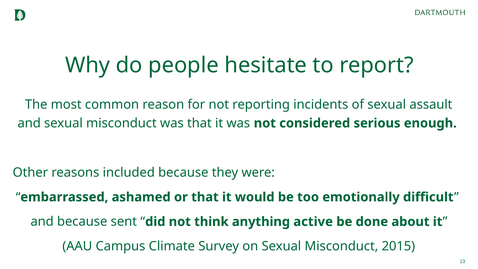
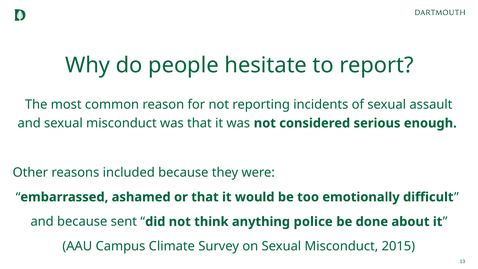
active: active -> police (313, 222)
